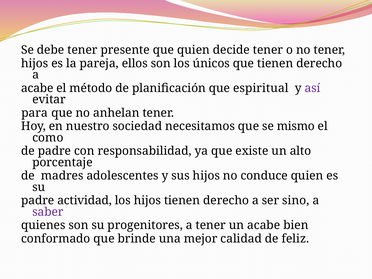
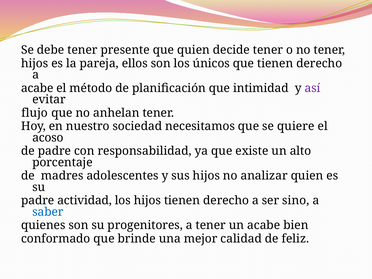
espiritual: espiritual -> intimidad (261, 88)
para: para -> flujo (35, 113)
mismo: mismo -> quiere (296, 126)
como: como -> acoso (48, 138)
conduce: conduce -> analizar (264, 176)
saber colour: purple -> blue (48, 212)
